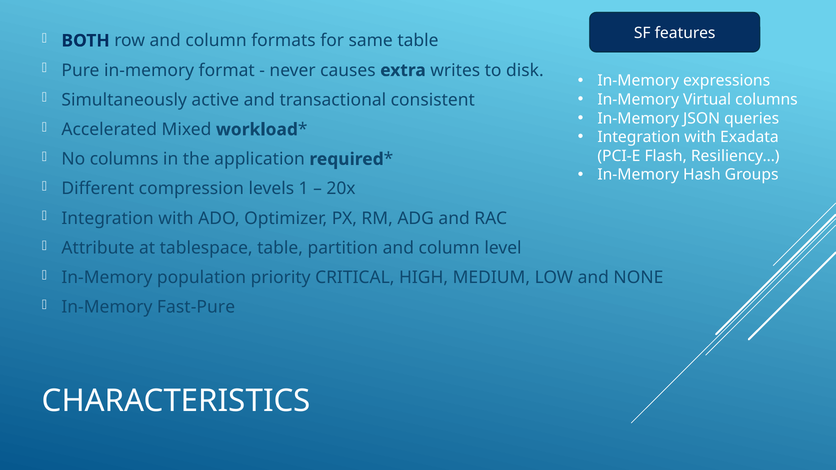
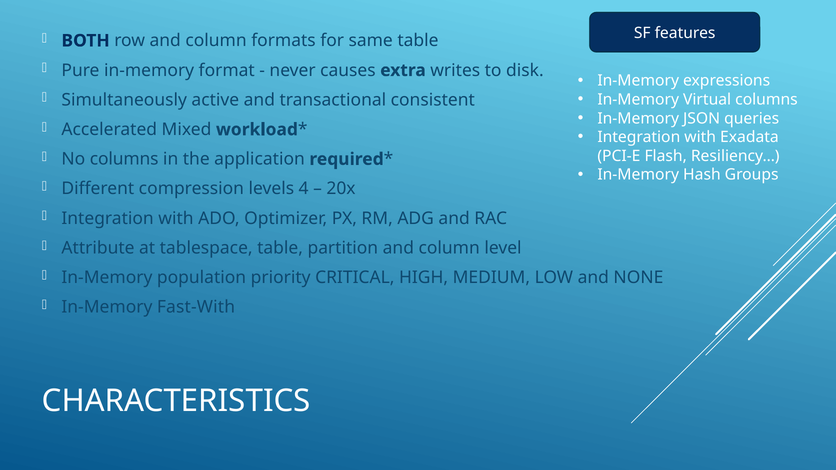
1: 1 -> 4 (304, 189)
Fast-Pure: Fast-Pure -> Fast-With (196, 307)
